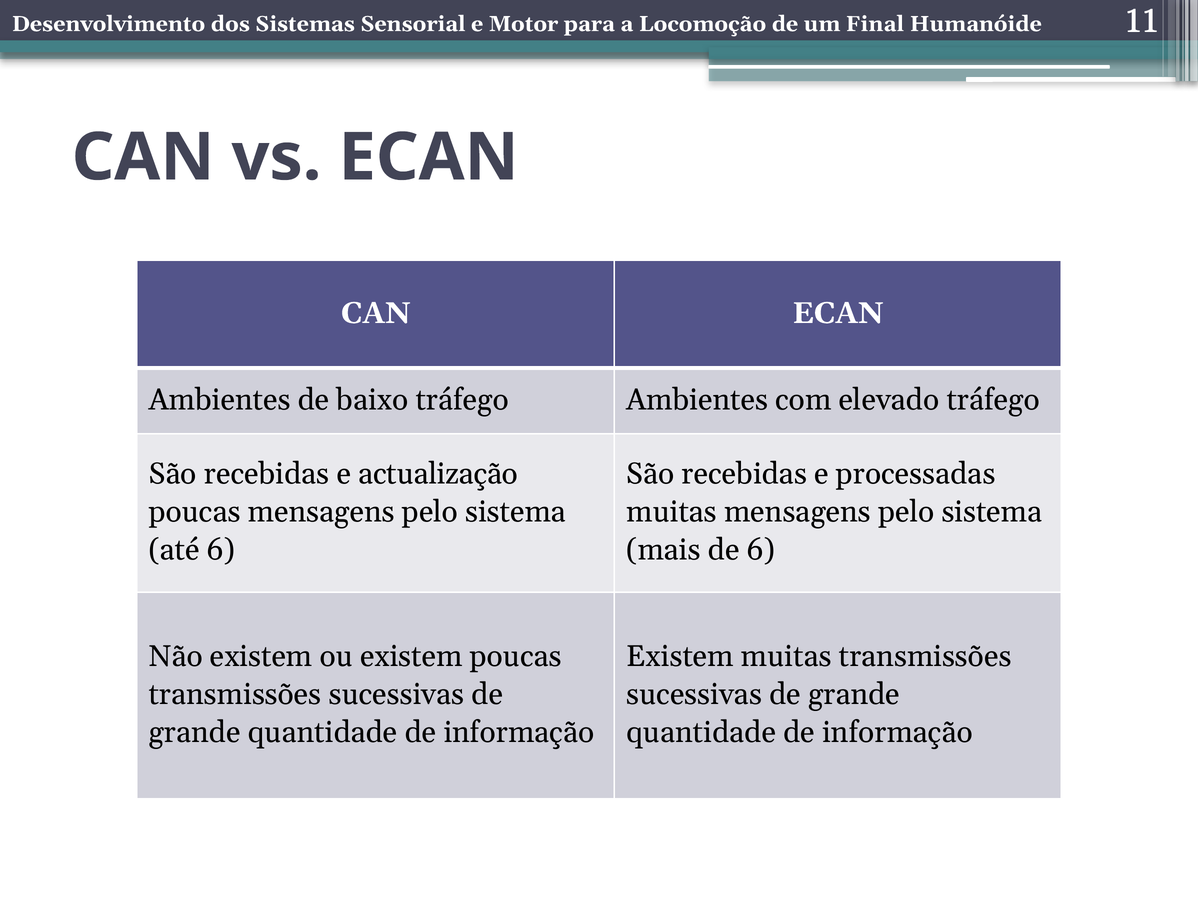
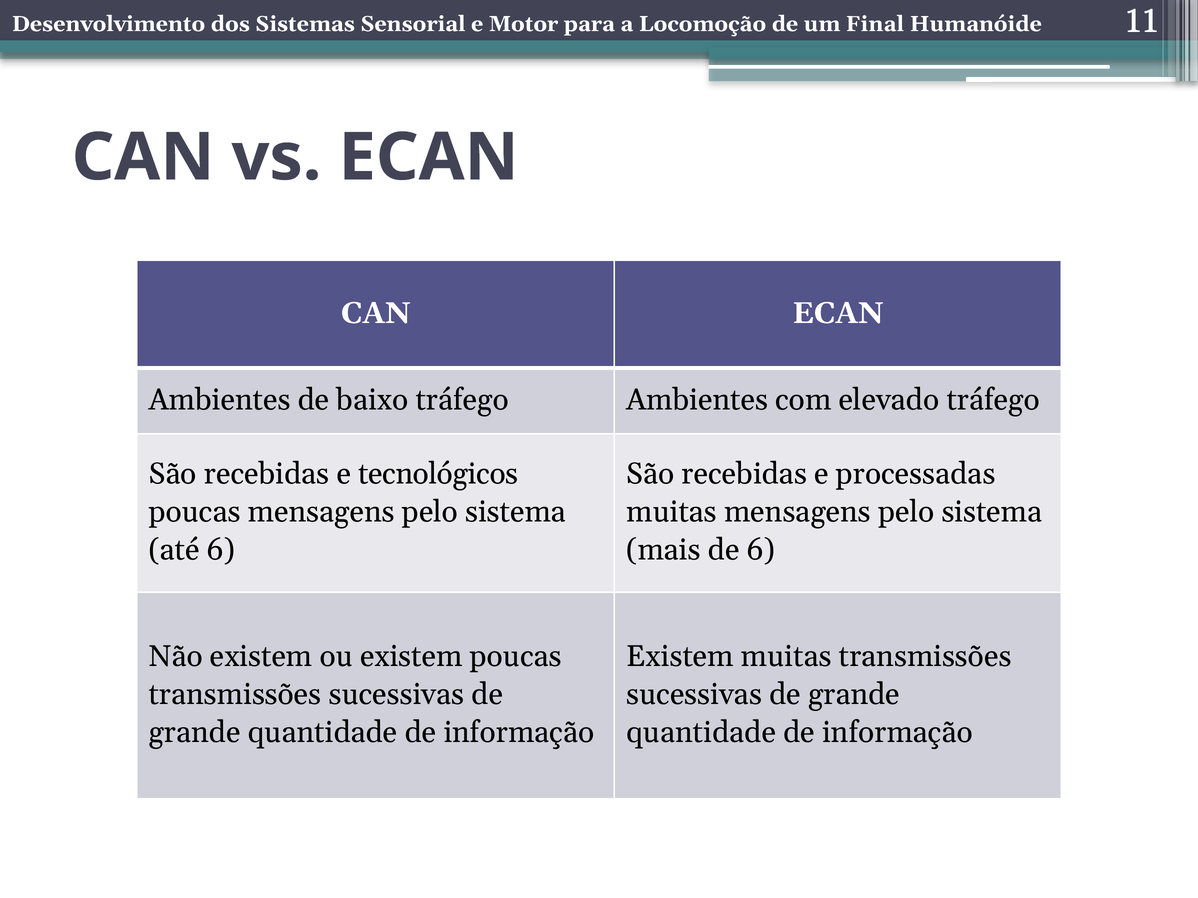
actualização: actualização -> tecnológicos (438, 474)
